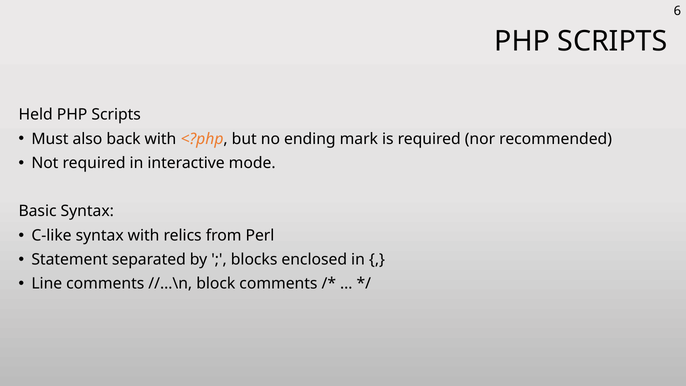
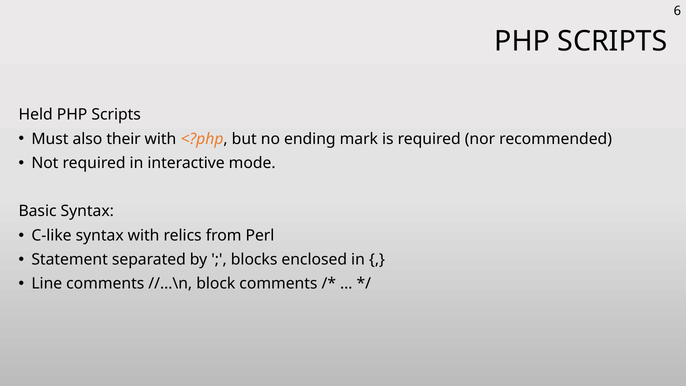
back: back -> their (124, 139)
